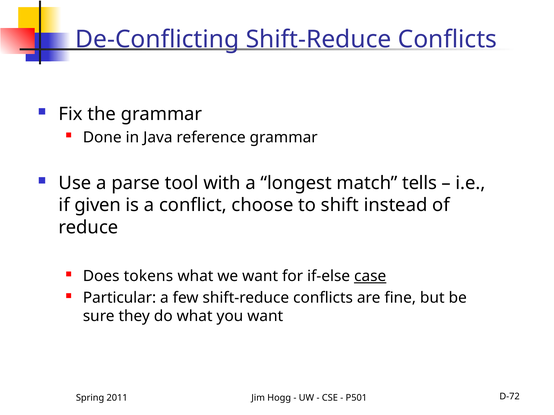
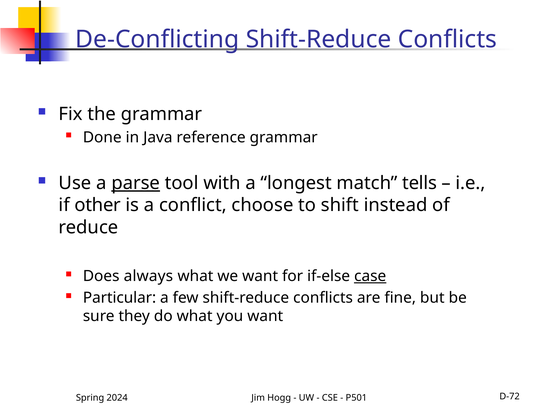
parse underline: none -> present (136, 183)
given: given -> other (98, 205)
tokens: tokens -> always (148, 277)
2011: 2011 -> 2024 (117, 398)
